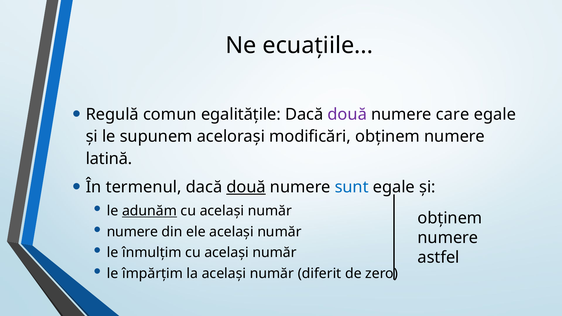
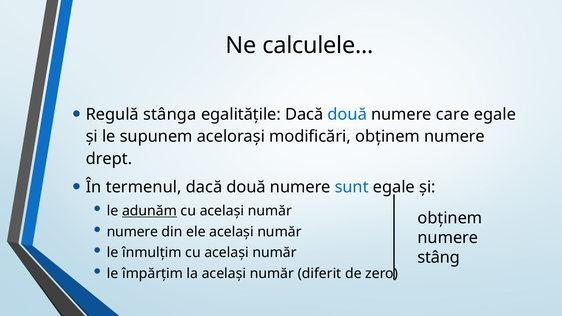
ecuațiile: ecuațiile -> calculele (318, 46)
comun: comun -> stânga (170, 114)
două colour: purple -> blue (347, 114)
latină: latină -> drept (109, 159)
două underline: present -> none (246, 187)
astfel: astfel -> stâng (439, 258)
